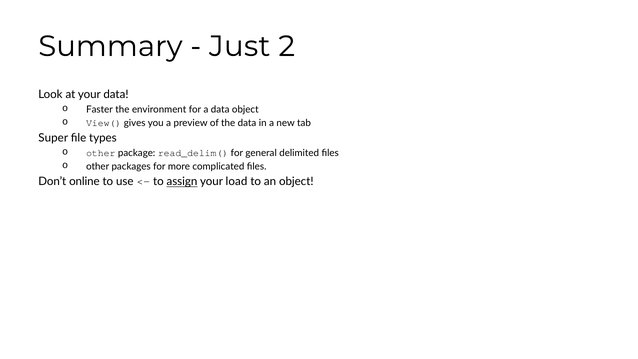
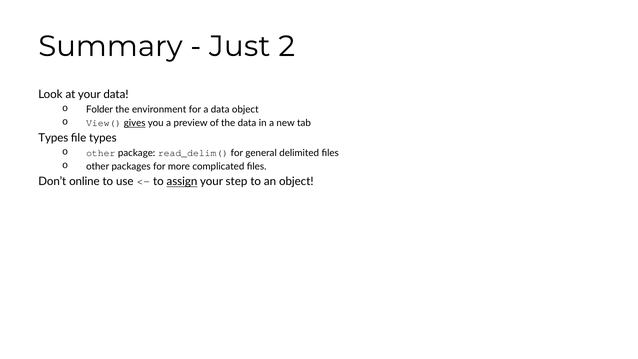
Faster: Faster -> Folder (100, 109)
gives underline: none -> present (135, 123)
Super: Super -> Types (53, 138)
load: load -> step (236, 182)
